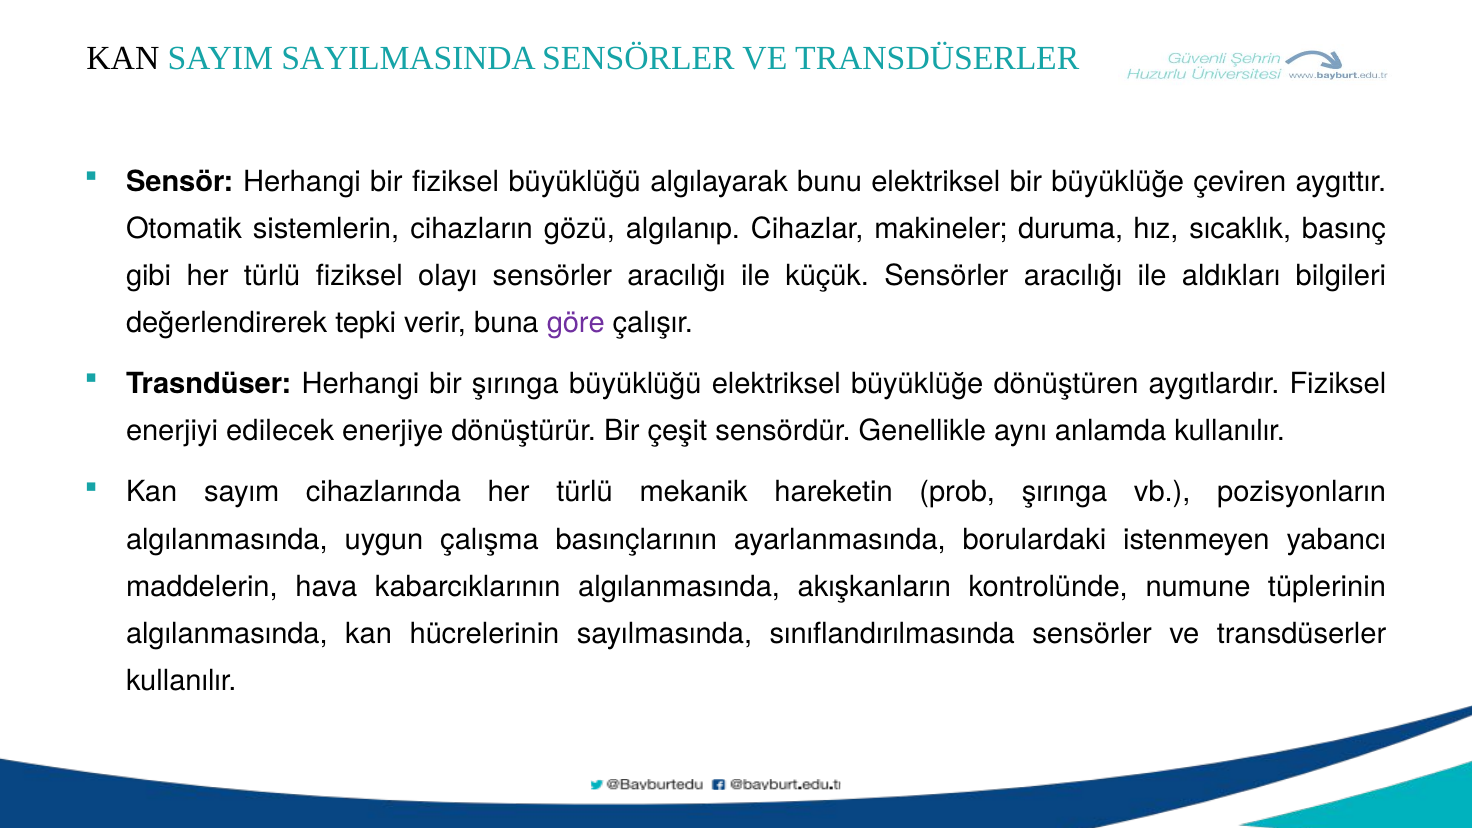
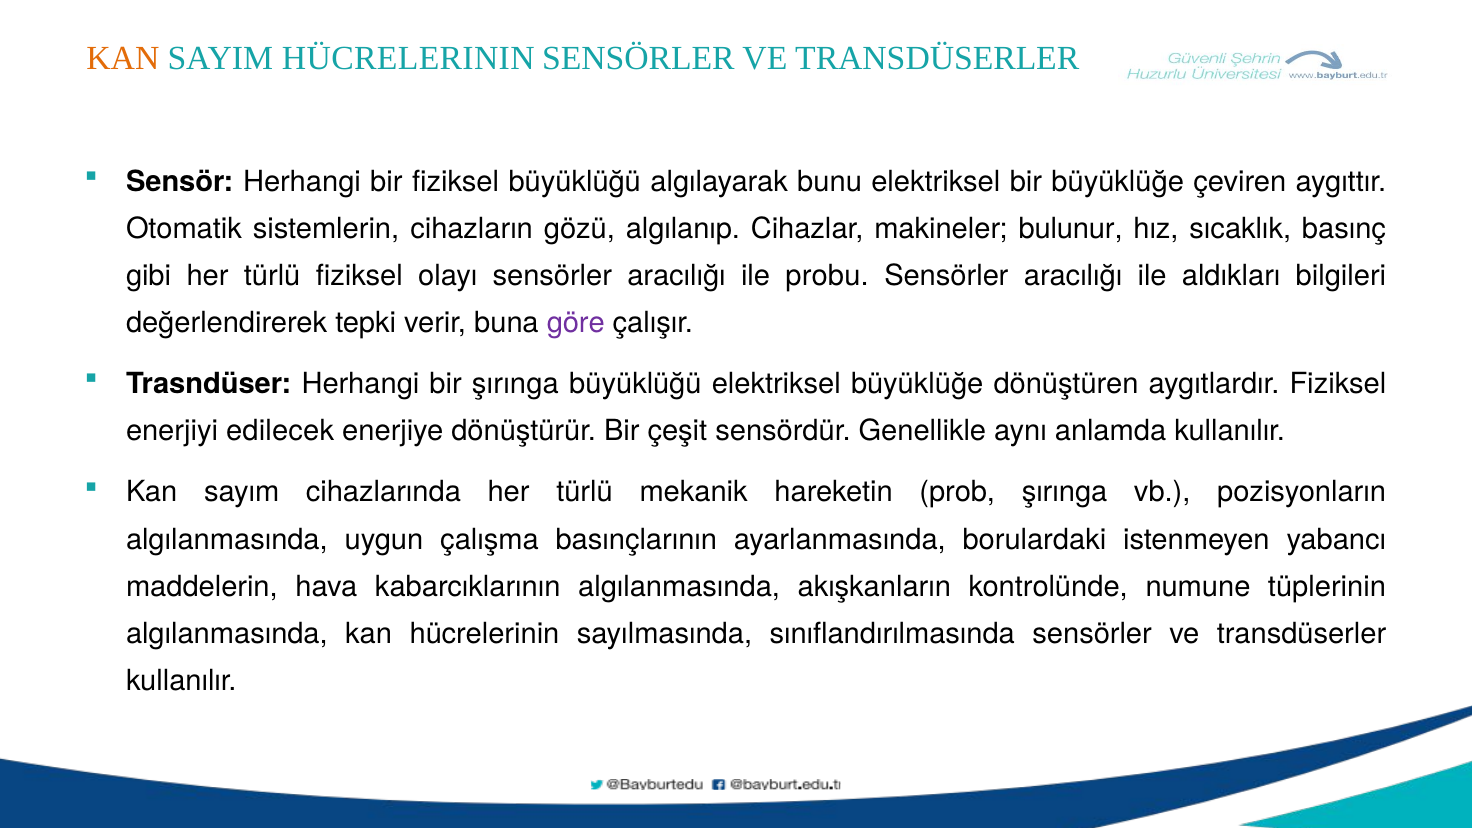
KAN colour: black -> orange (123, 58)
SAYIM SAYILMASINDA: SAYILMASINDA -> HÜCRELERININ (408, 58)
duruma: duruma -> bulunur (1071, 229)
küçük: küçük -> probu (827, 276)
